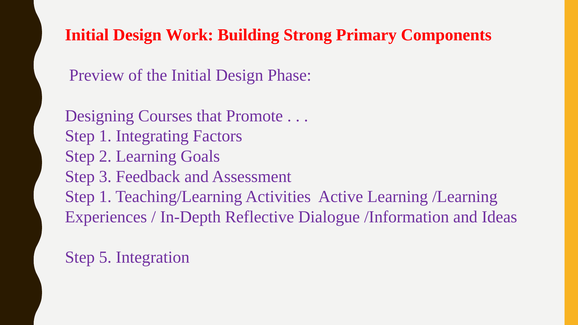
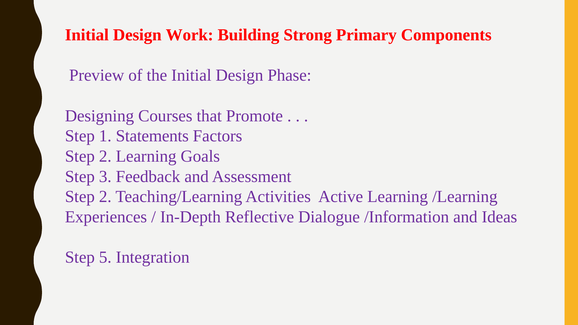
Integrating: Integrating -> Statements (152, 136)
1: 1 -> 2 (105, 197)
